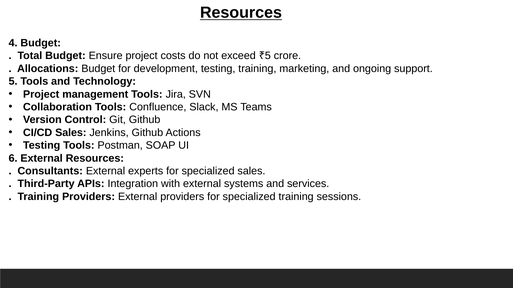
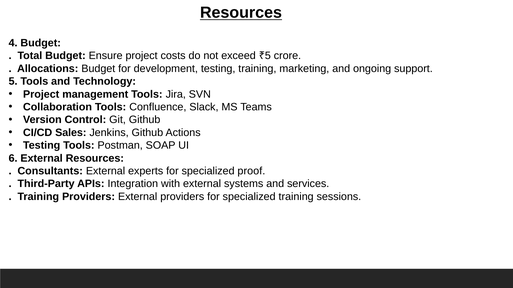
specialized sales: sales -> proof (251, 171)
